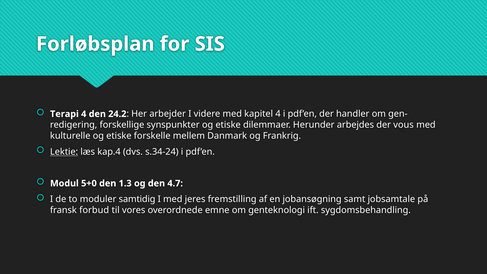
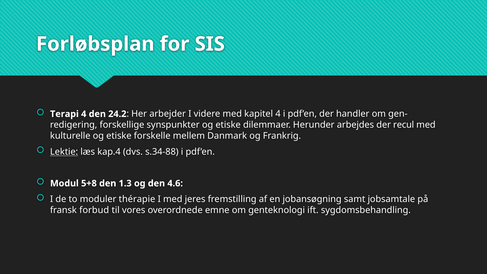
vous: vous -> recul (404, 125)
s.34-24: s.34-24 -> s.34-88 (162, 152)
5+0: 5+0 -> 5+8 (89, 183)
4.7: 4.7 -> 4.6 (175, 183)
samtidig: samtidig -> thérapie (137, 199)
